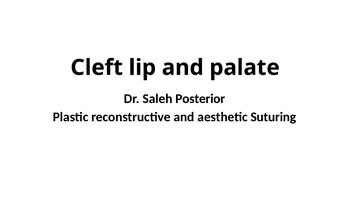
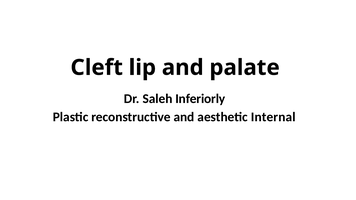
Posterior: Posterior -> Inferiorly (200, 99)
Suturing: Suturing -> Internal (273, 117)
